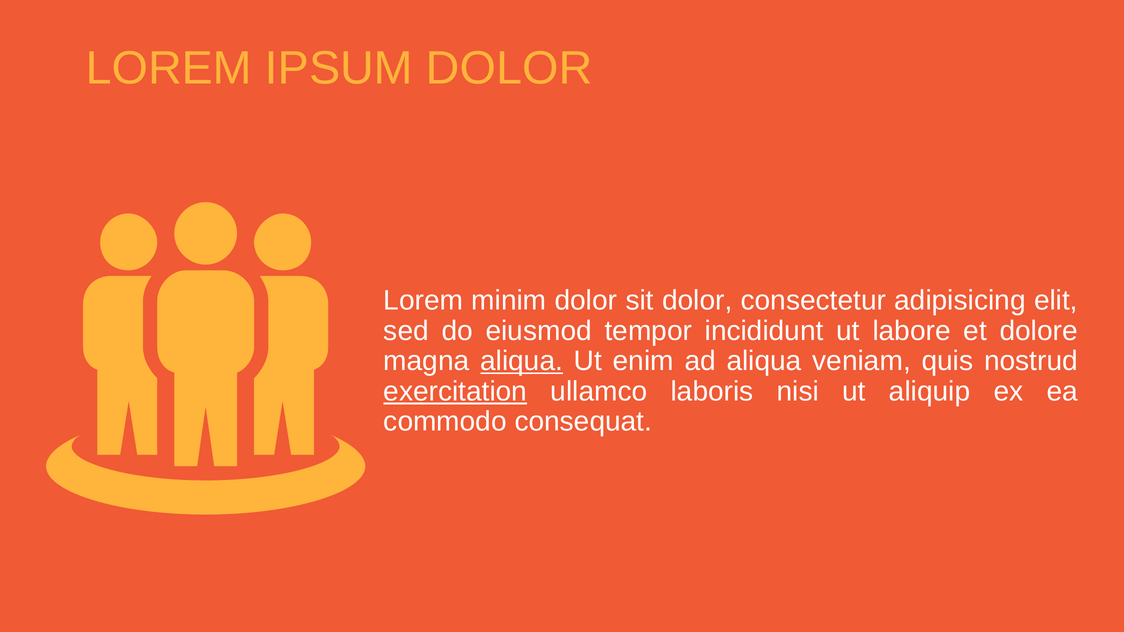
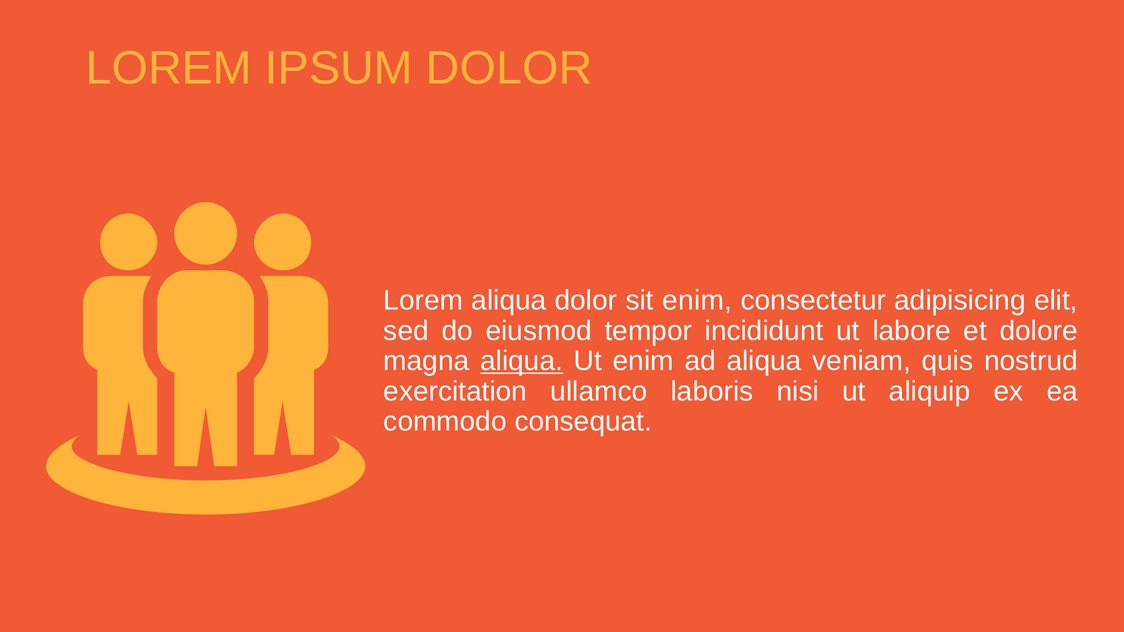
Lorem minim: minim -> aliqua (509, 301)
sit dolor: dolor -> enim (697, 301)
exercitation underline: present -> none (455, 392)
